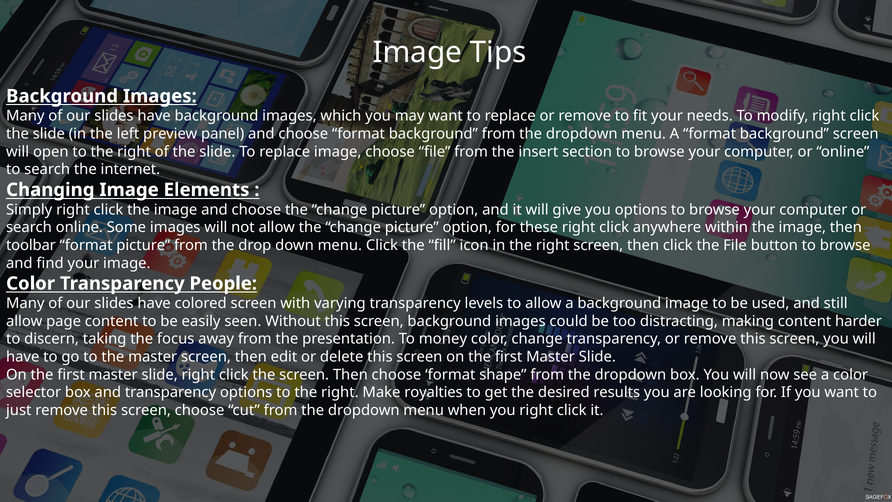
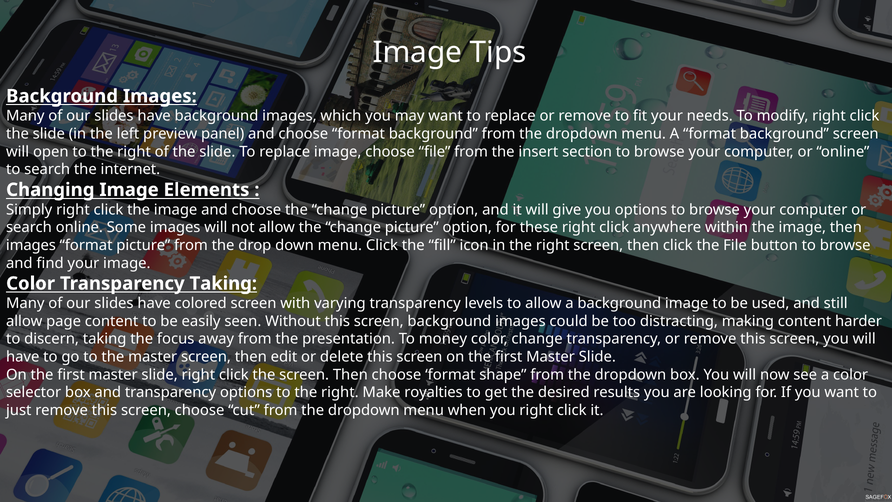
toolbar: toolbar -> images (31, 245)
Transparency People: People -> Taking (223, 283)
